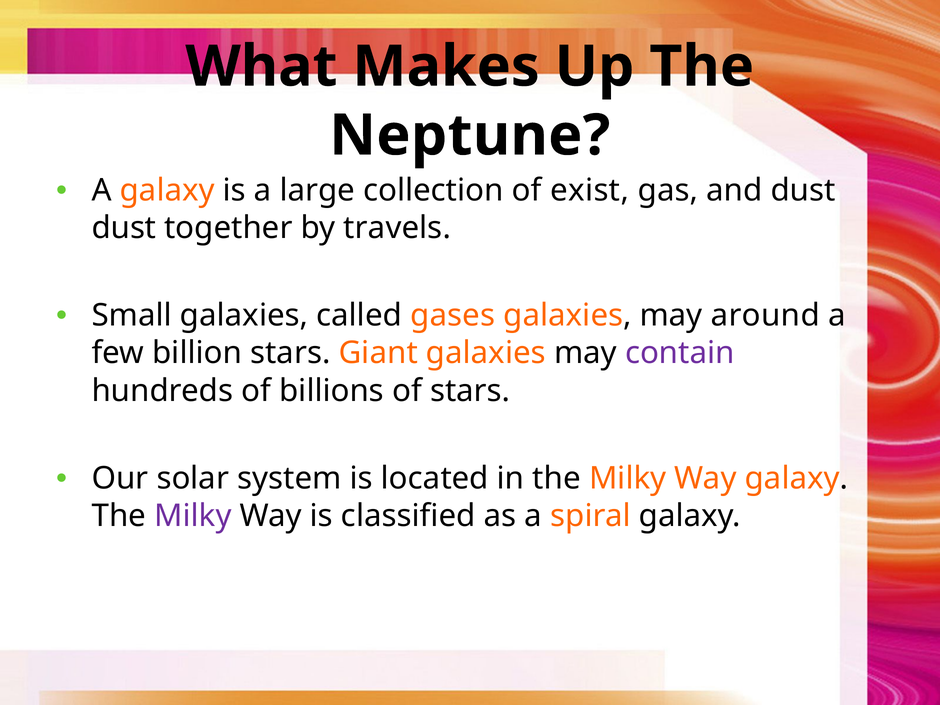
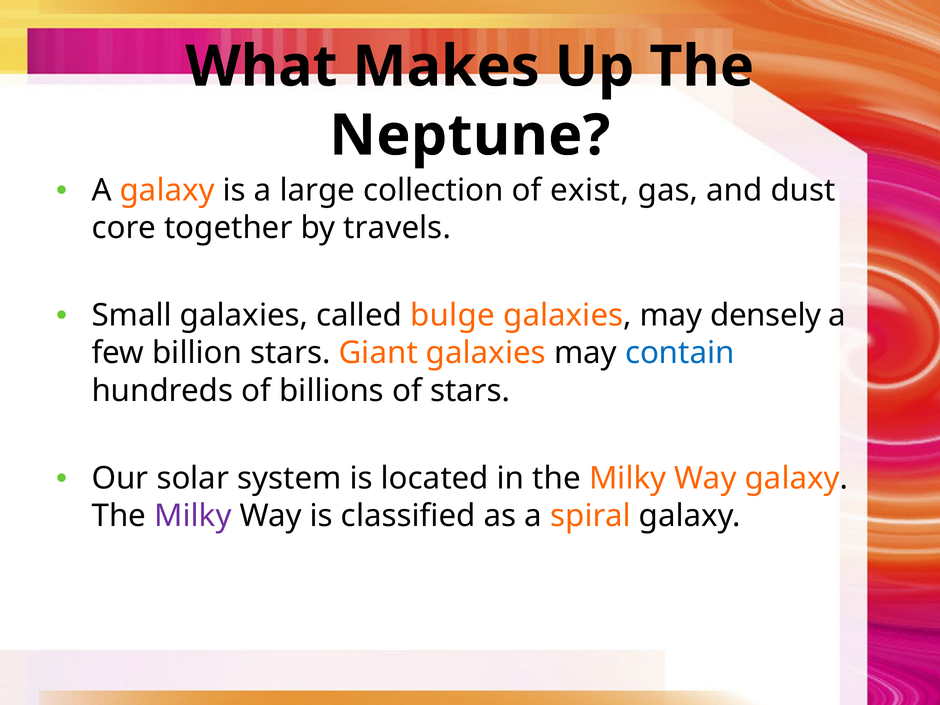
dust: dust -> core (124, 228)
gases: gases -> bulge (453, 316)
around: around -> densely (766, 316)
contain colour: purple -> blue (680, 353)
